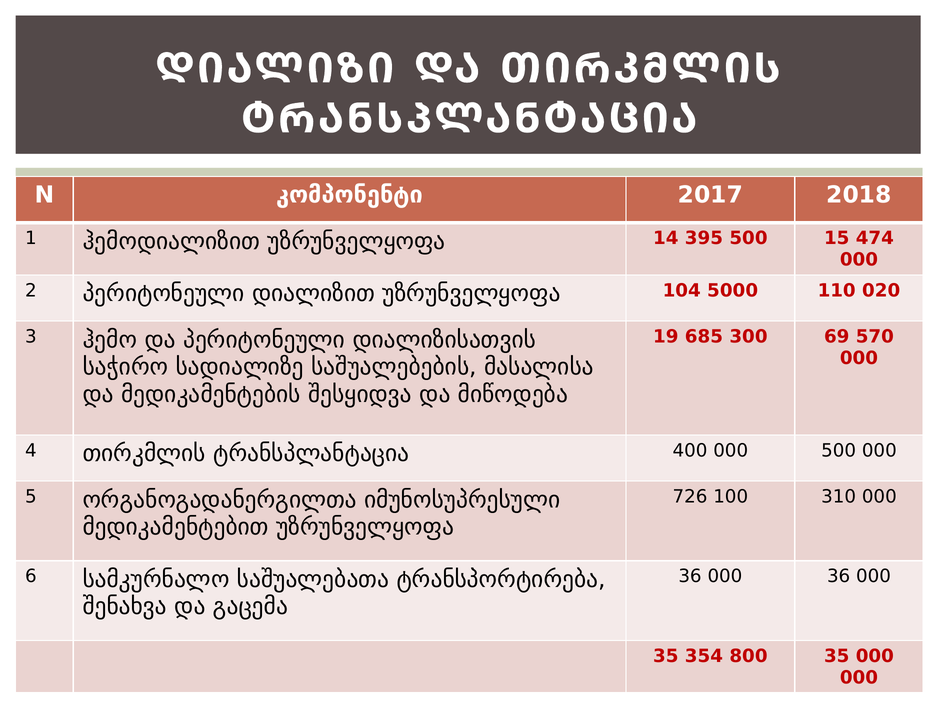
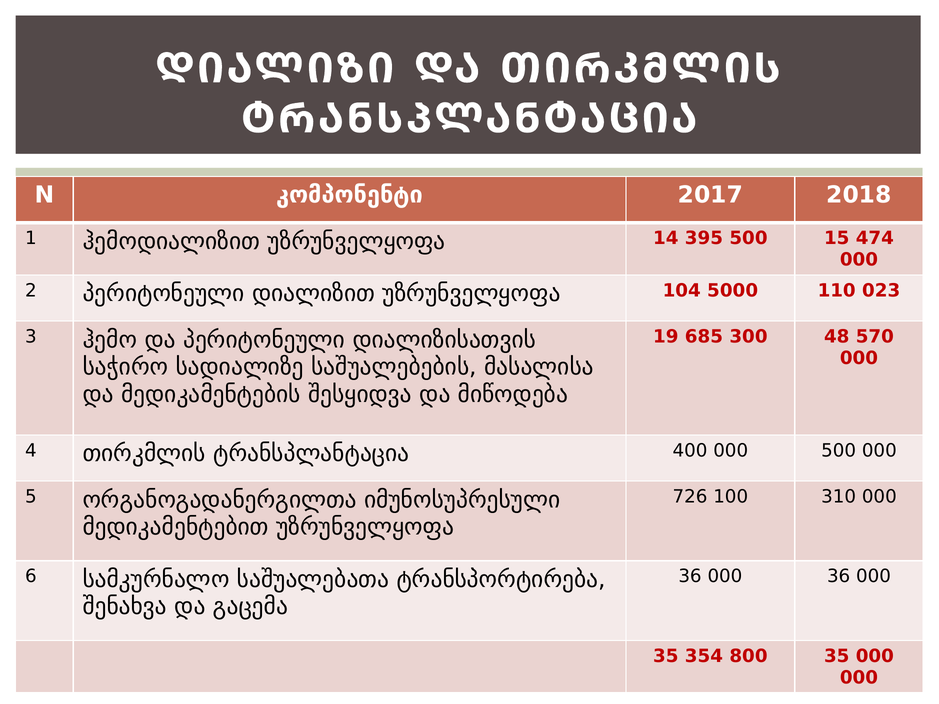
020: 020 -> 023 (881, 291)
69: 69 -> 48 (837, 337)
